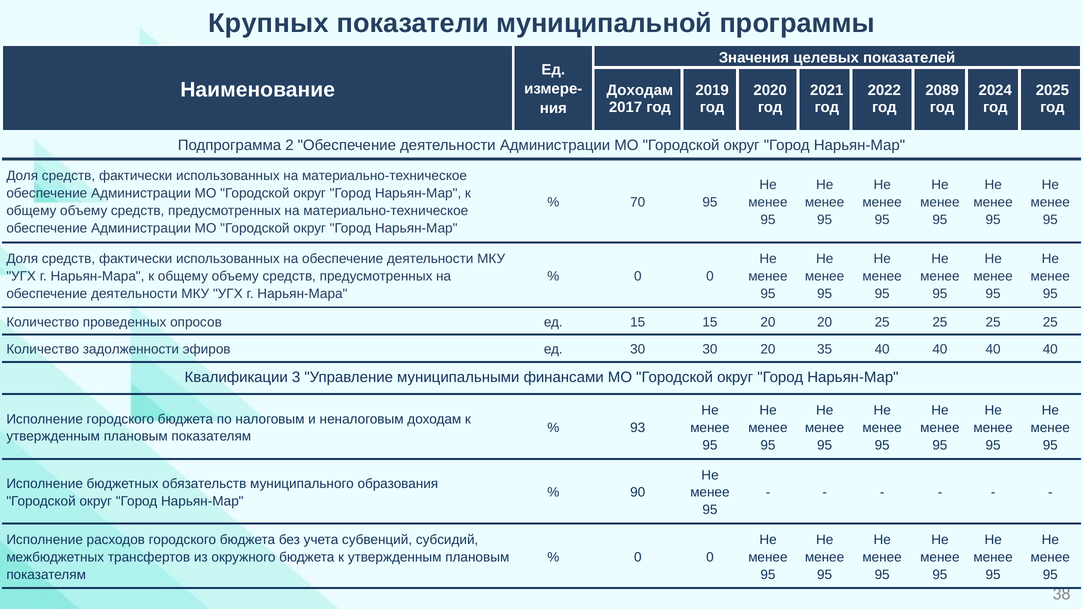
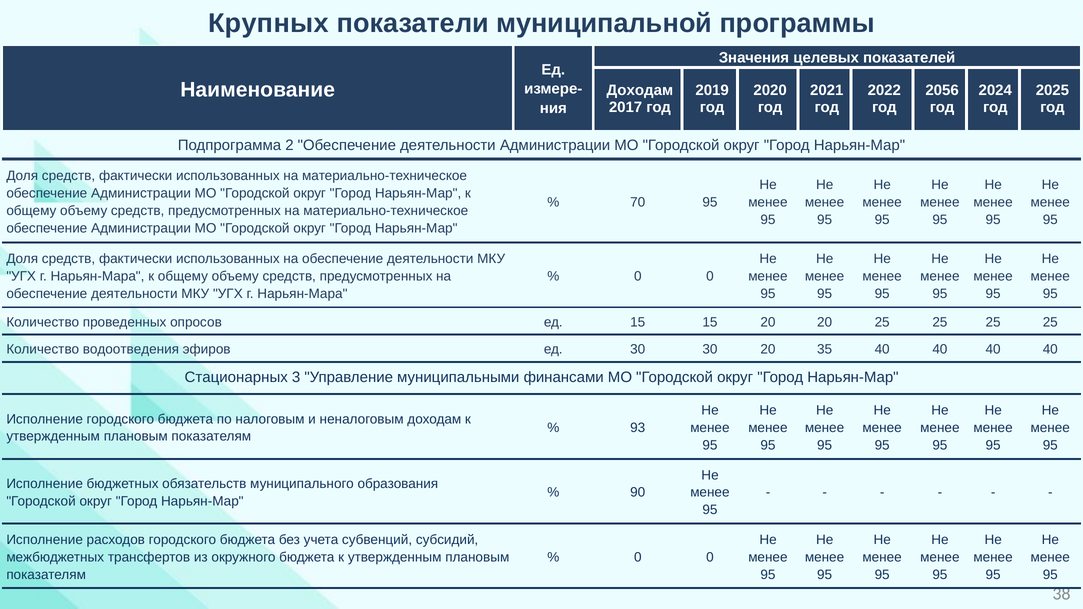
2089: 2089 -> 2056 (942, 90)
задолженности: задолженности -> водоотведения (131, 350)
Квалификации: Квалификации -> Стационарных (236, 377)
